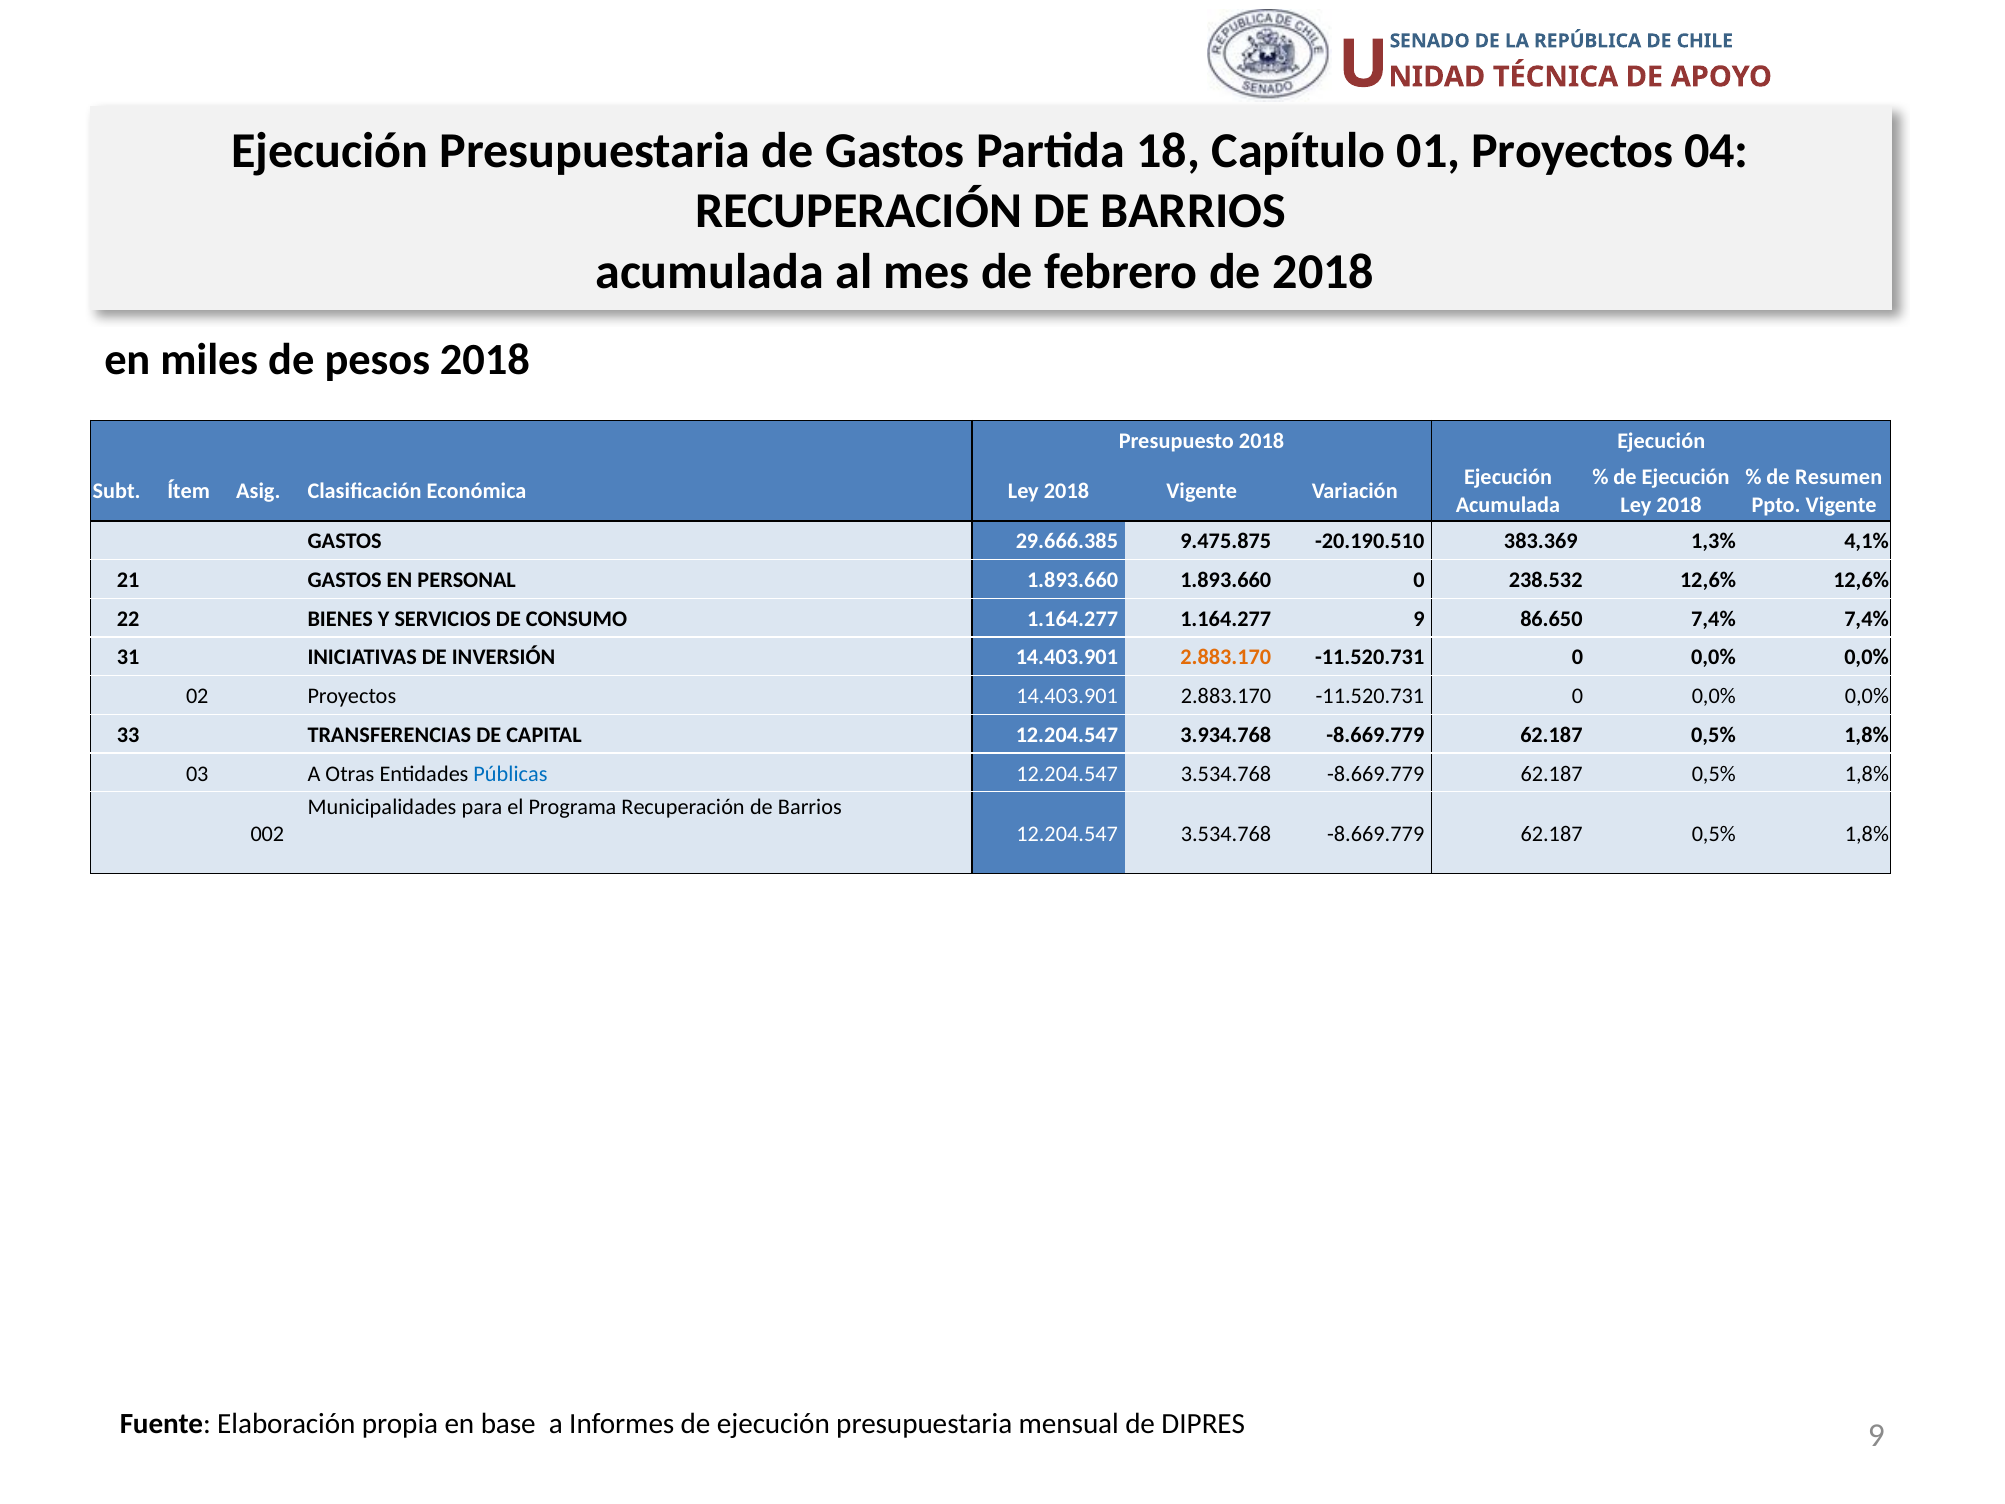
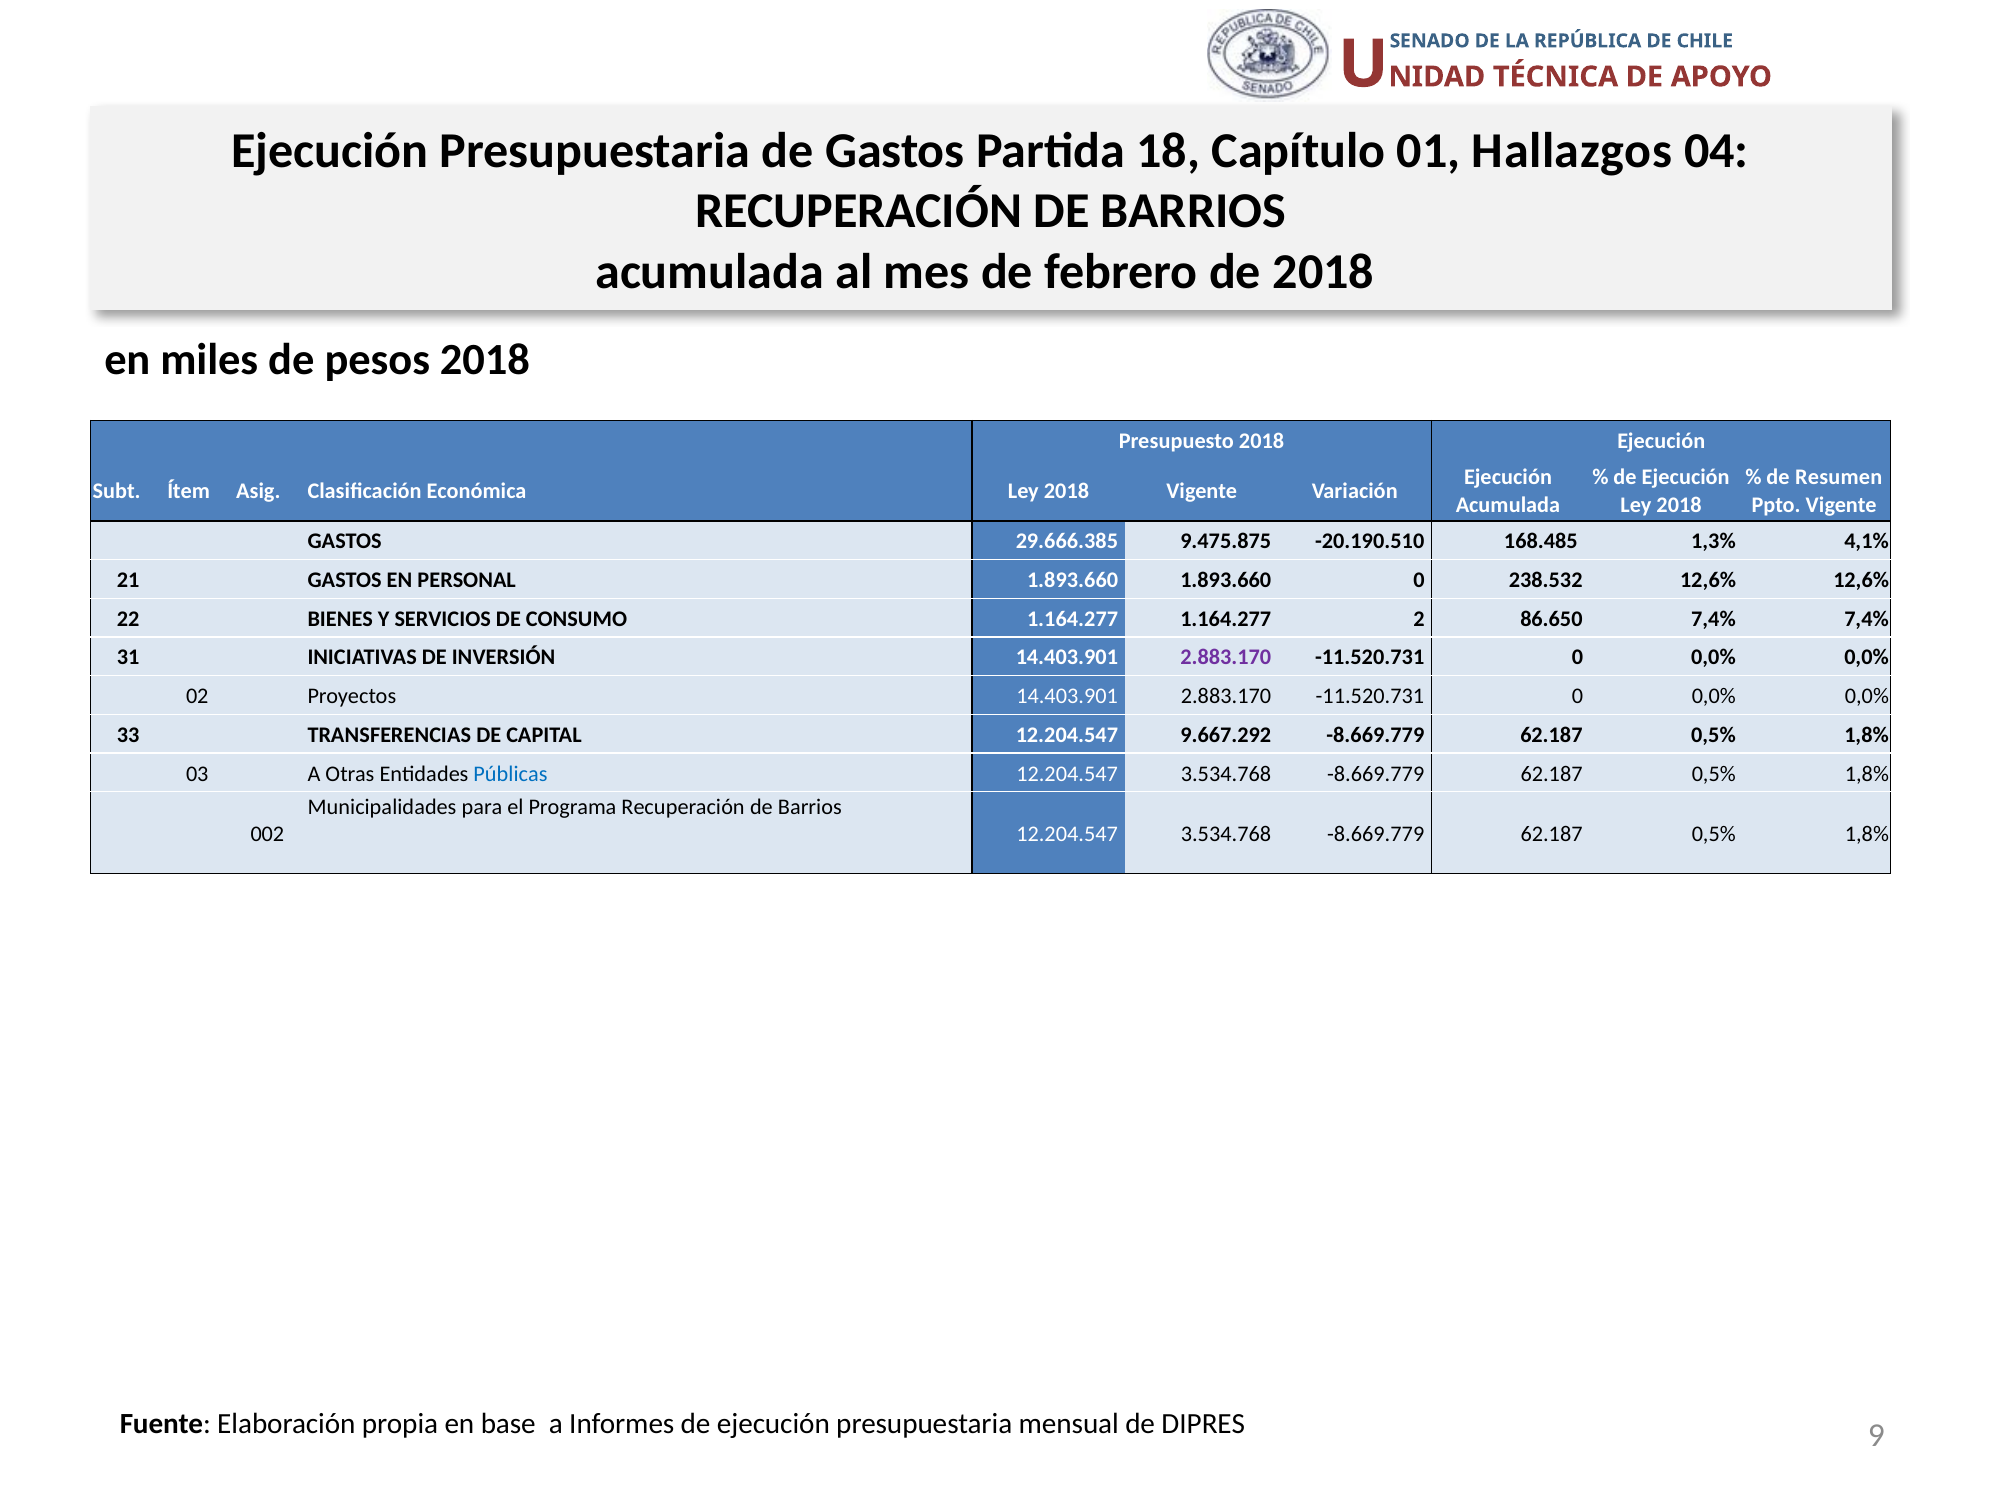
01 Proyectos: Proyectos -> Hallazgos (1572, 151)
383.369: 383.369 -> 168.485 (1541, 542)
1.164.277 9: 9 -> 2 (1419, 619)
2.883.170 colour: orange -> purple (1226, 658)
3.934.768: 3.934.768 -> 9.667.292 (1226, 735)
